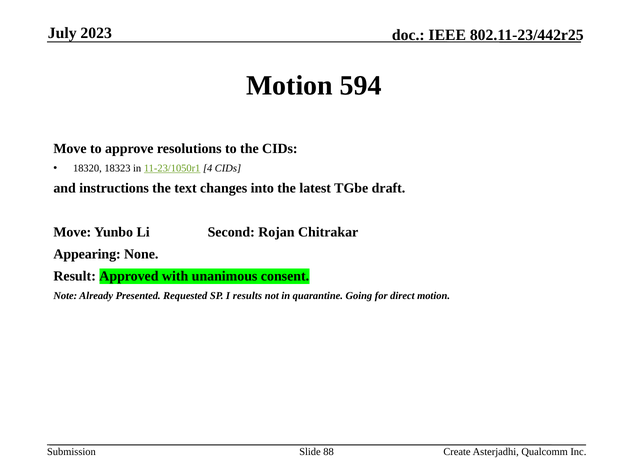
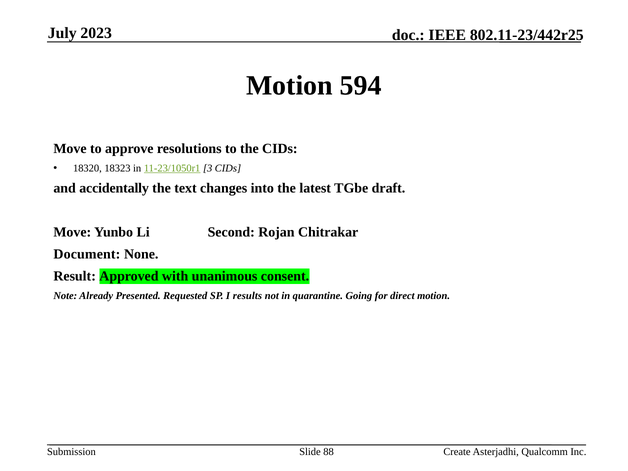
4: 4 -> 3 (208, 168)
instructions: instructions -> accidentally (114, 188)
Appearing: Appearing -> Document (87, 254)
